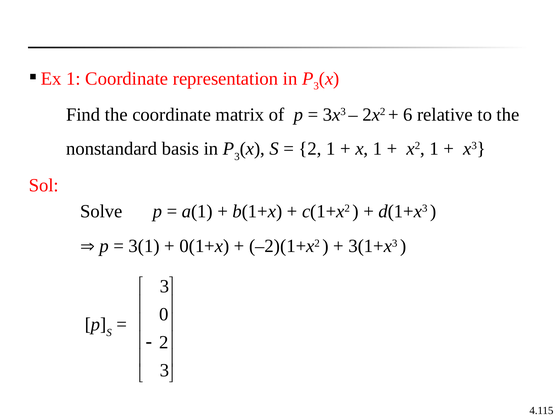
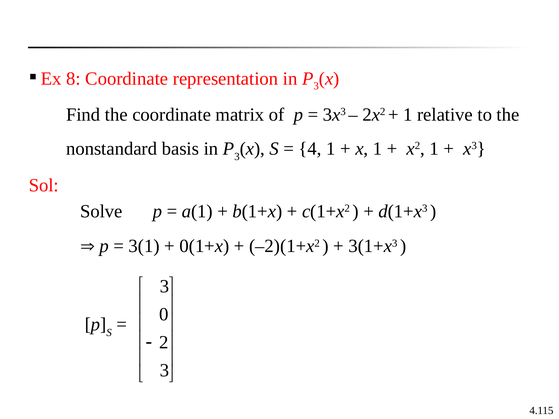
1: 1 -> 8 (73, 79)
6: 6 -> 1 (408, 115)
2: 2 -> 4 (310, 149)
